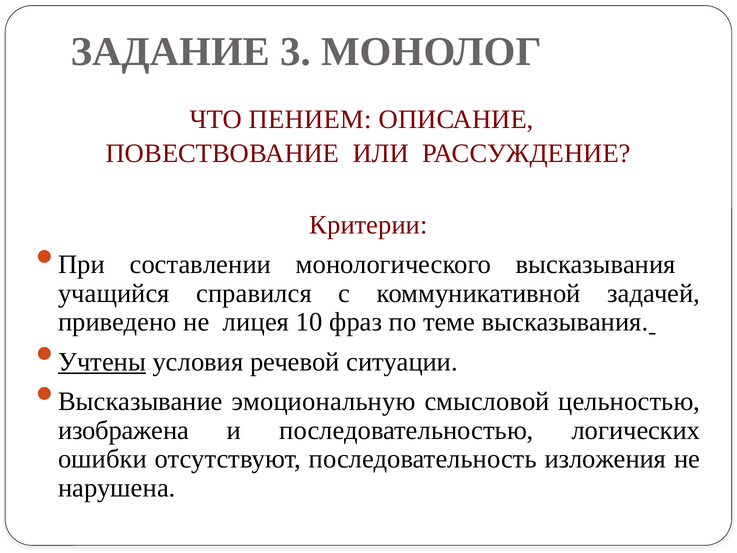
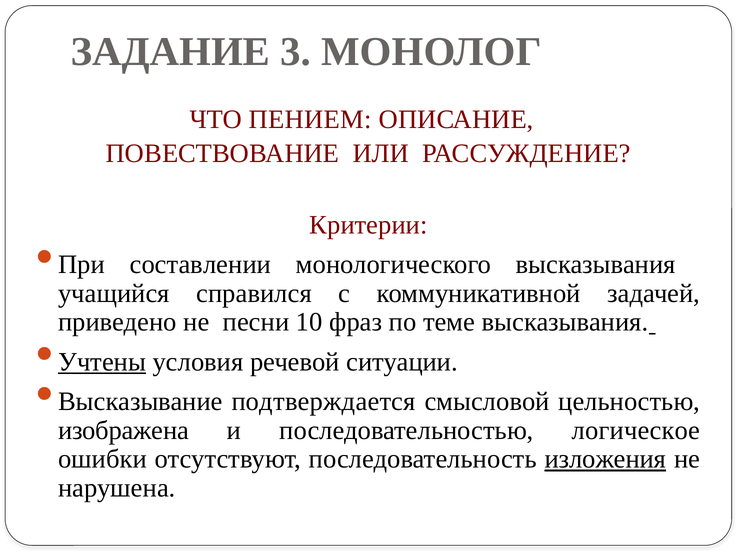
лицея: лицея -> песни (256, 322)
эмоциональную: эмоциональную -> подтверждается (324, 401)
логических: логических -> логическое (636, 430)
изложения underline: none -> present (605, 459)
